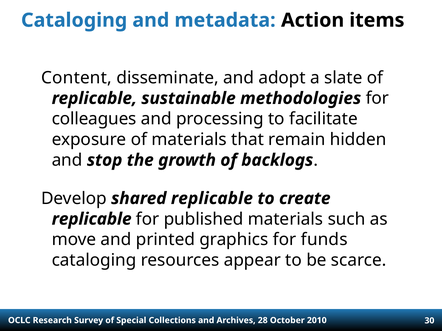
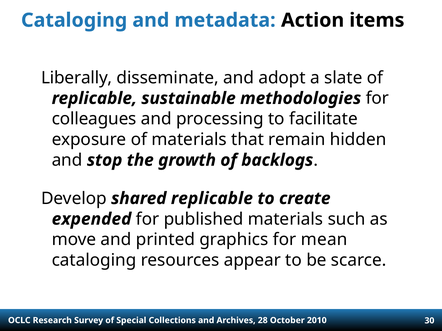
Content: Content -> Liberally (77, 78)
replicable: replicable -> expended (92, 219)
funds: funds -> mean (324, 240)
